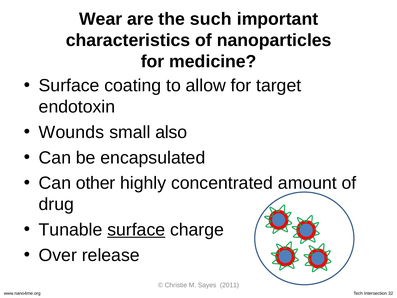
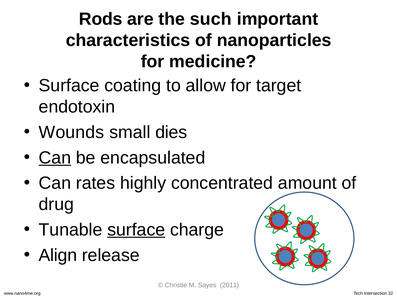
Wear: Wear -> Rods (101, 19)
also: also -> dies (171, 132)
Can underline: none -> present (55, 158)
other: other -> rates (96, 183)
Over: Over -> Align (58, 255)
